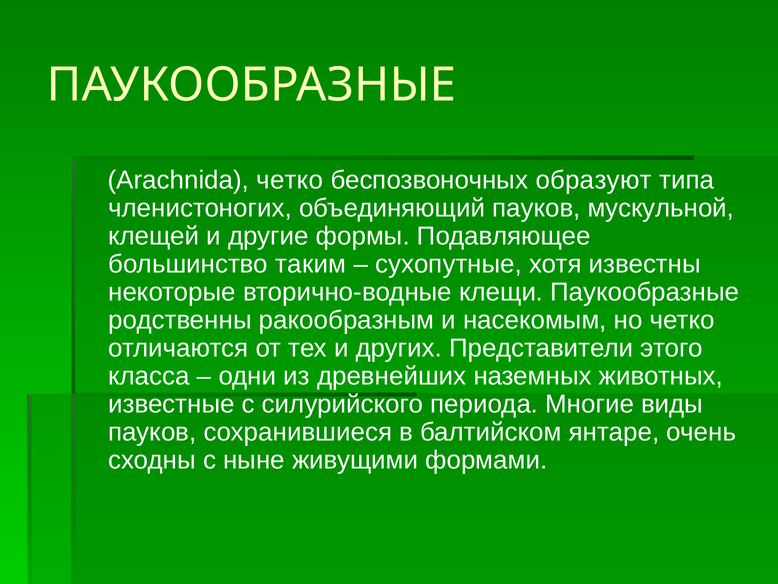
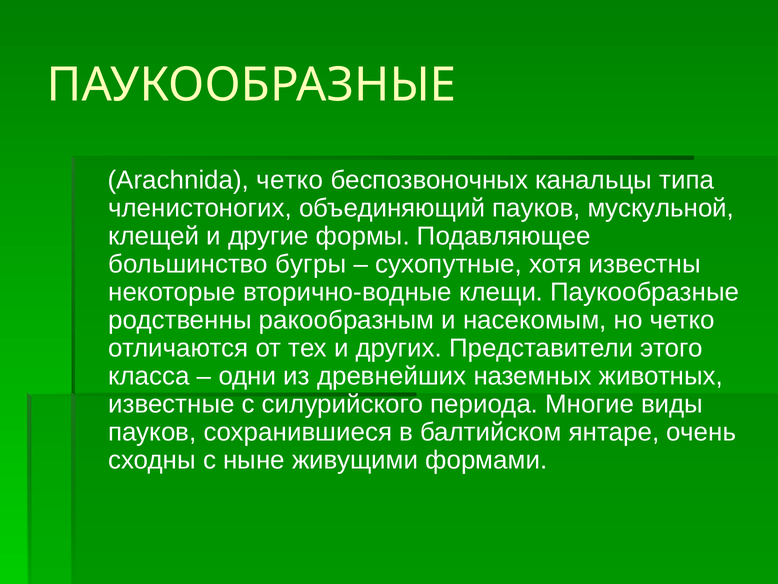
образуют: образуют -> канальцы (594, 180)
таким: таким -> бугры (311, 264)
